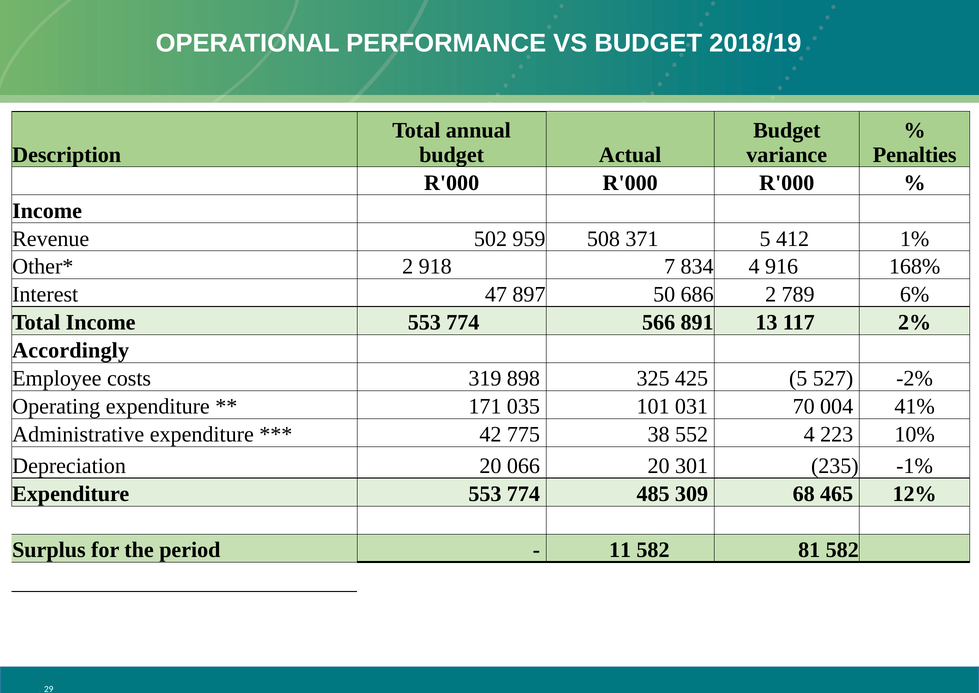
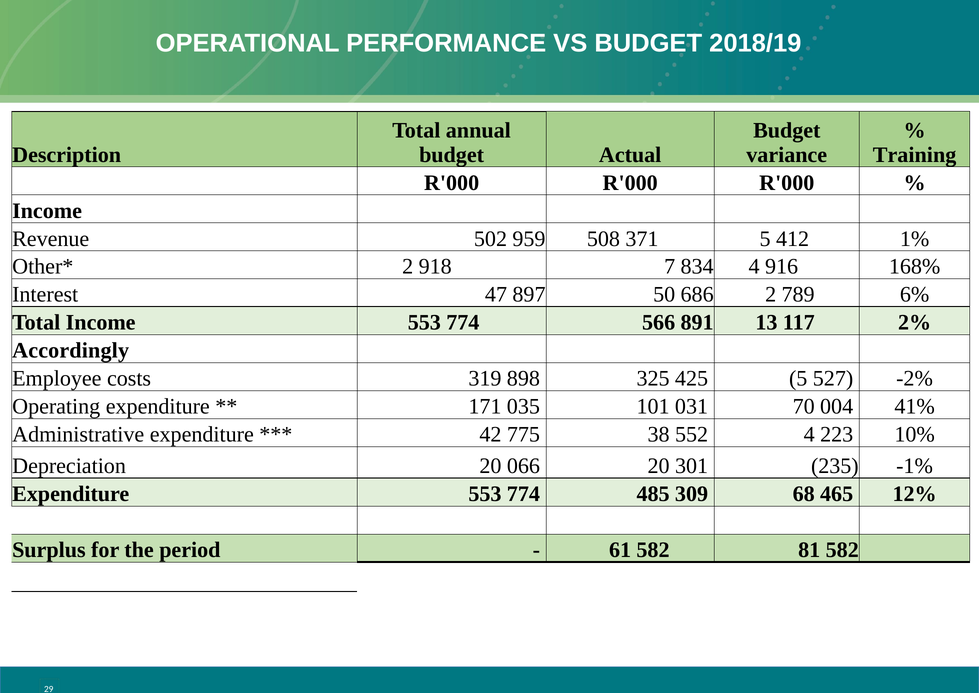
Penalties: Penalties -> Training (915, 155)
11: 11 -> 61 (620, 550)
